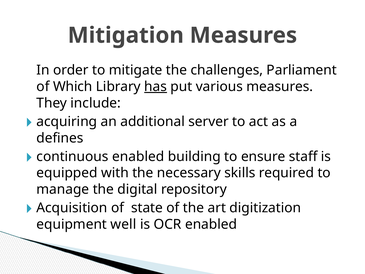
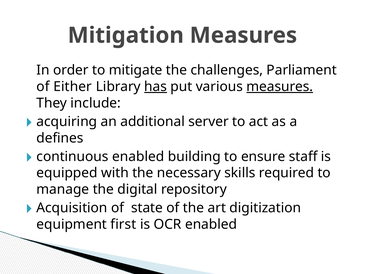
Which: Which -> Either (73, 87)
measures underline: none -> present (280, 87)
well: well -> first (123, 224)
